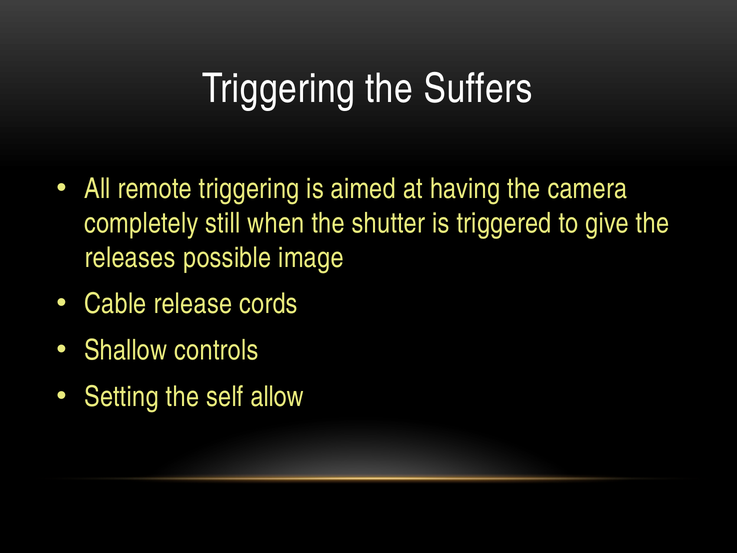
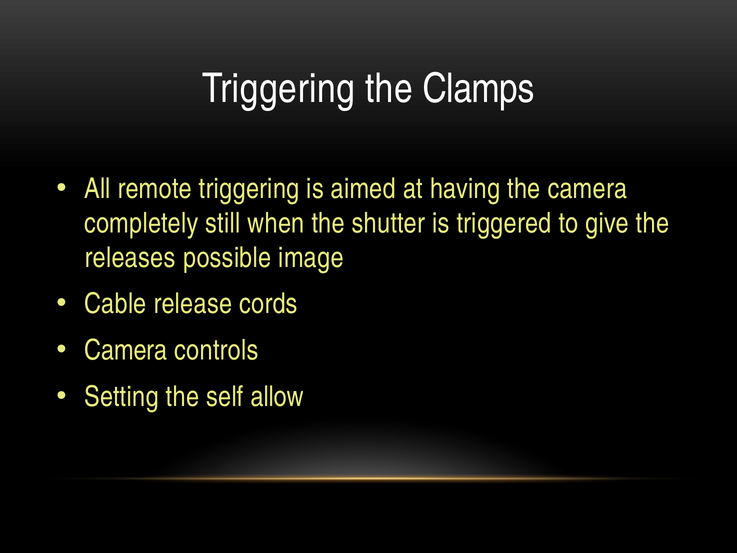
Suffers: Suffers -> Clamps (479, 89)
Shallow: Shallow -> Camera (126, 350)
